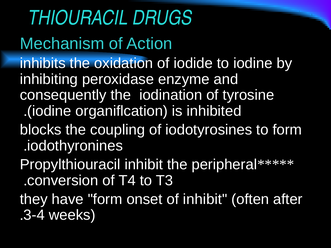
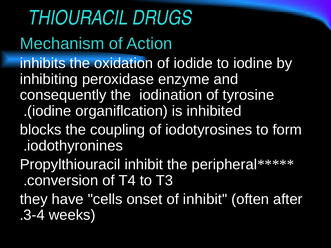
have form: form -> cells (105, 199)
